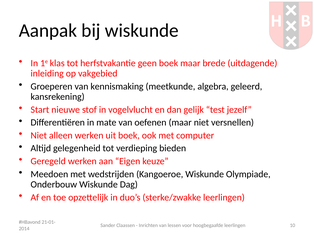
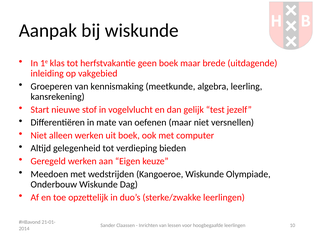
geleerd: geleerd -> leerling (246, 86)
